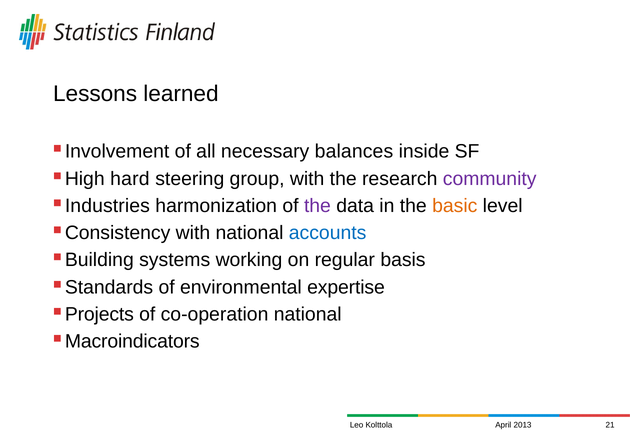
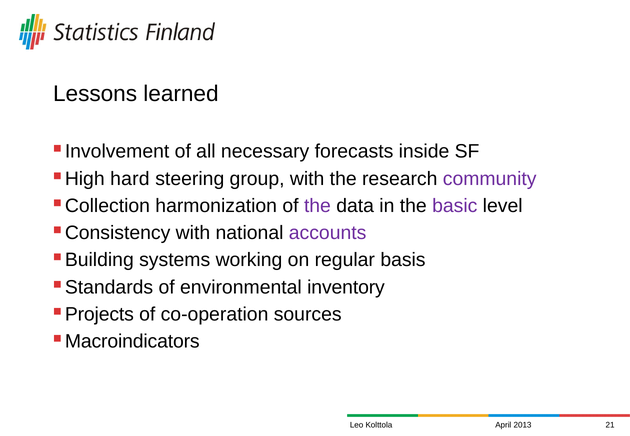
balances: balances -> forecasts (354, 152)
Industries: Industries -> Collection (107, 206)
basic colour: orange -> purple (455, 206)
accounts colour: blue -> purple (328, 233)
expertise: expertise -> inventory (346, 287)
co-operation national: national -> sources (308, 314)
